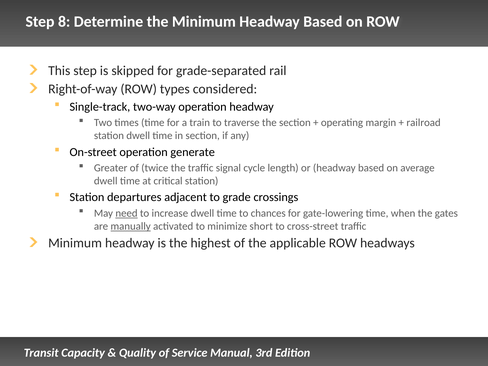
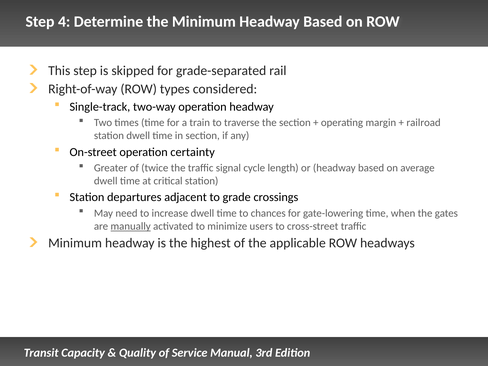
8: 8 -> 4 (64, 22)
generate: generate -> certainty (193, 152)
need underline: present -> none (127, 213)
short: short -> users (261, 226)
